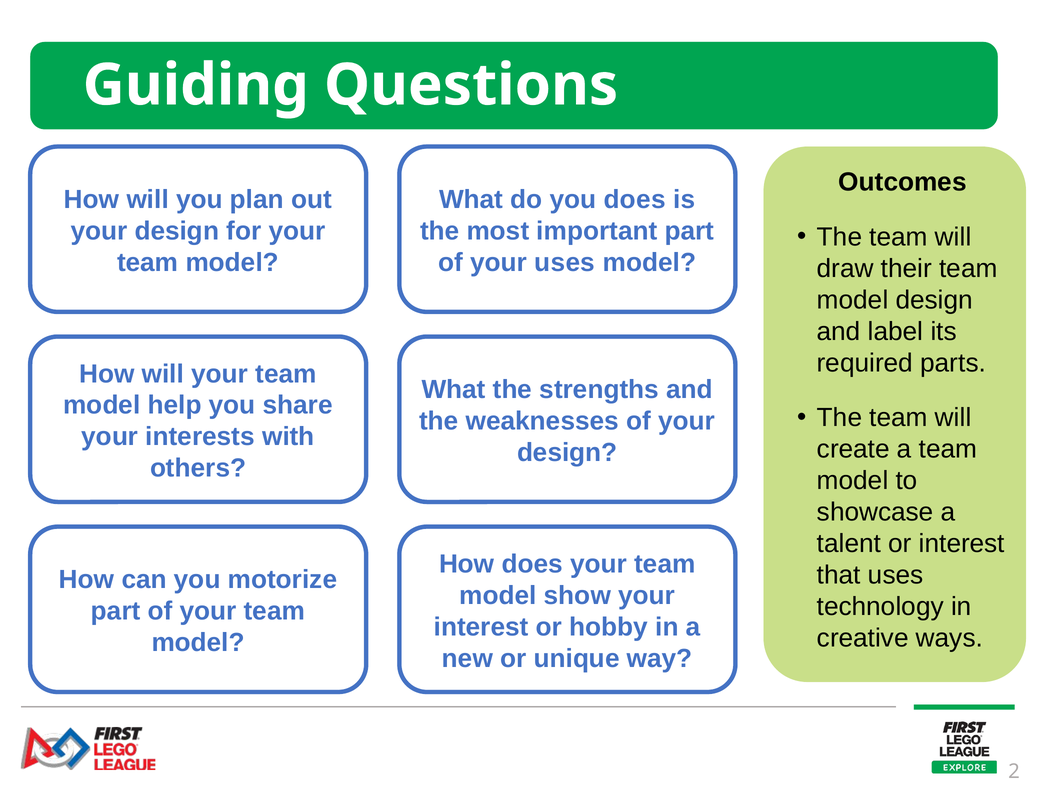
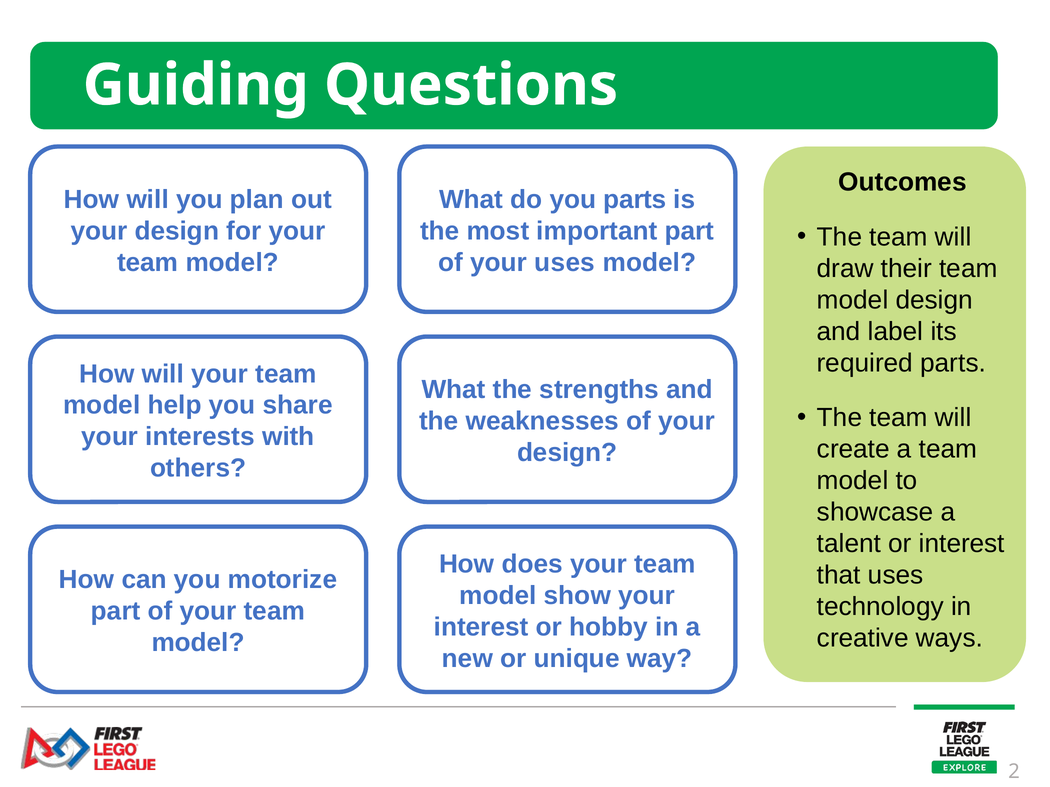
you does: does -> parts (635, 200)
